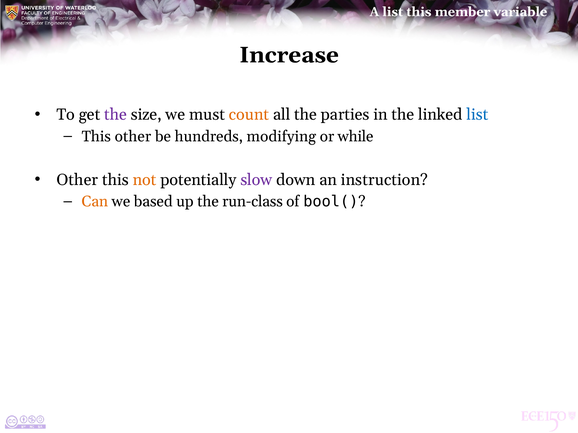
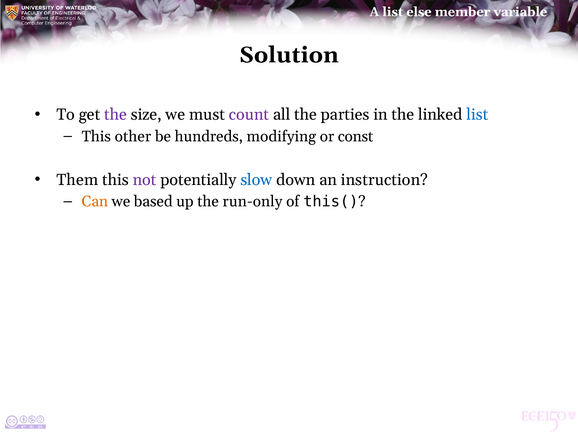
list this: this -> else (419, 12)
Increase: Increase -> Solution (289, 55)
count colour: orange -> purple (249, 115)
while: while -> const (356, 137)
Other: Other -> Them (77, 180)
not colour: orange -> purple (145, 180)
slow colour: purple -> blue (256, 180)
run-class: run-class -> run-only (252, 202)
bool(: bool( -> this( (331, 202)
